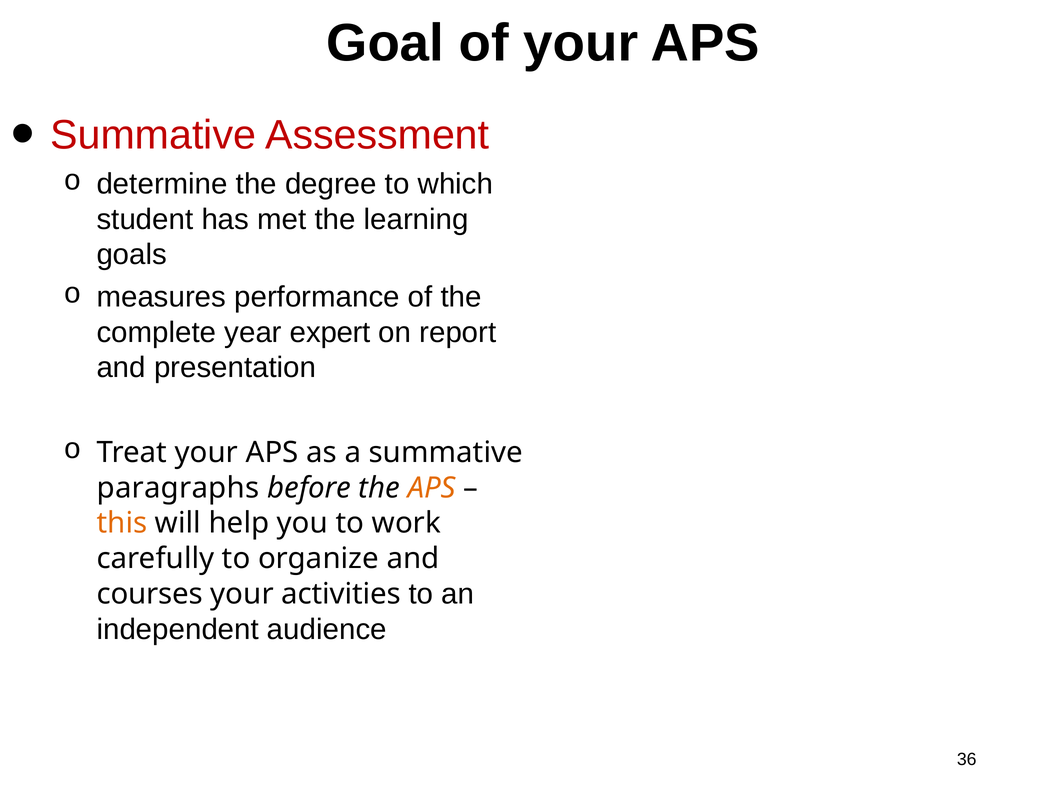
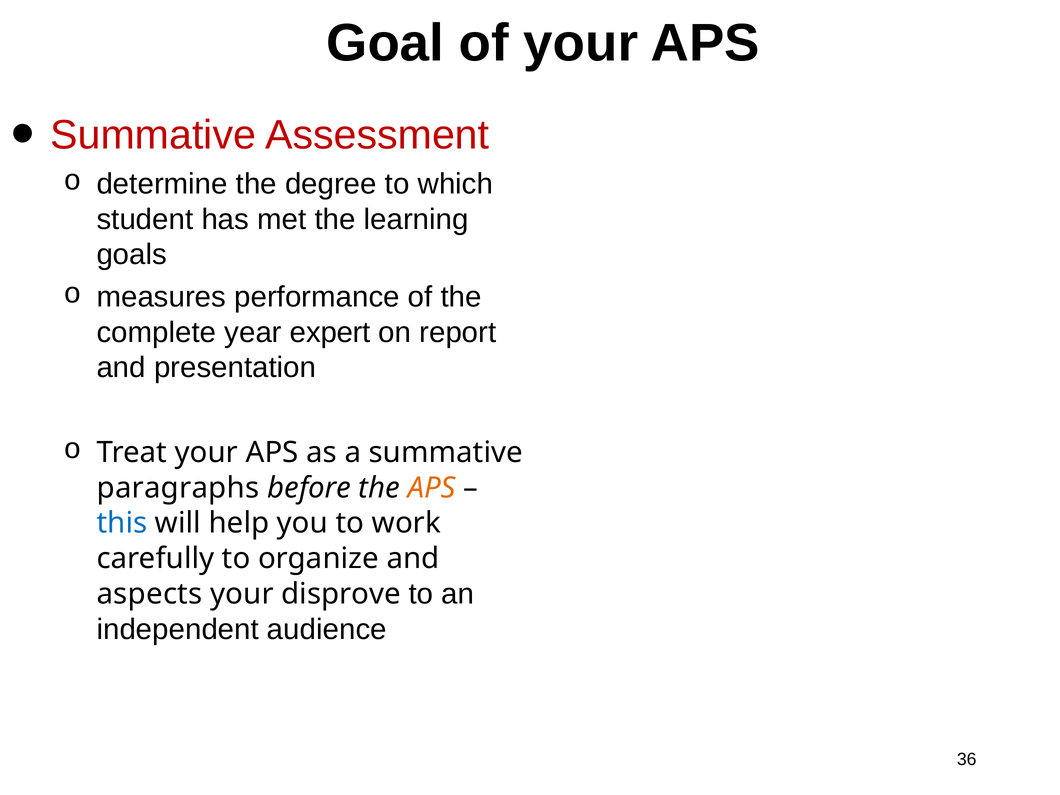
this colour: orange -> blue (122, 523)
courses: courses -> aspects (150, 594)
activities: activities -> disprove (341, 594)
